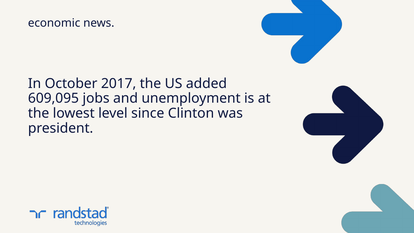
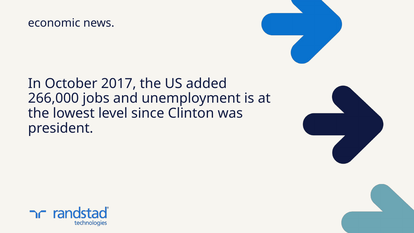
609,095: 609,095 -> 266,000 (53, 98)
